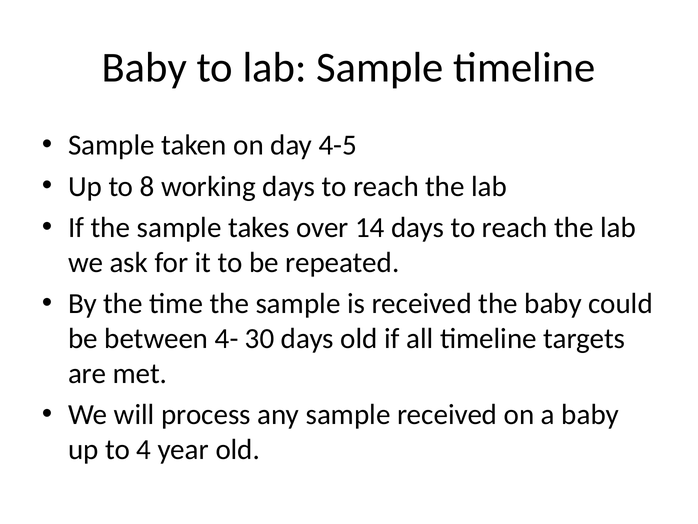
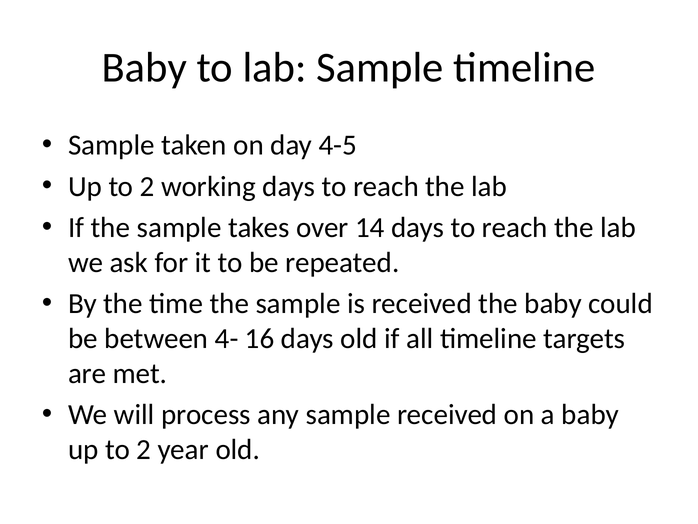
8: 8 -> 2 (147, 186)
30: 30 -> 16 (260, 338)
4: 4 -> 2 (144, 449)
